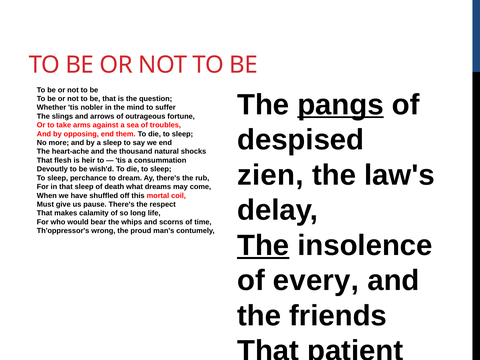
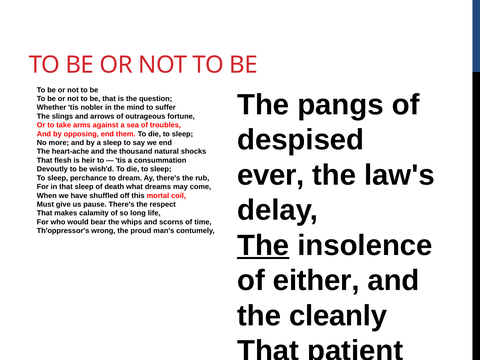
pangs underline: present -> none (341, 105)
zien: zien -> ever (271, 175)
every: every -> either (316, 281)
friends: friends -> cleanly (338, 316)
